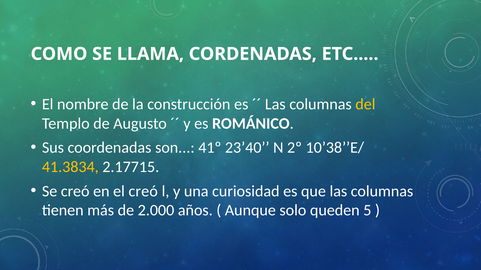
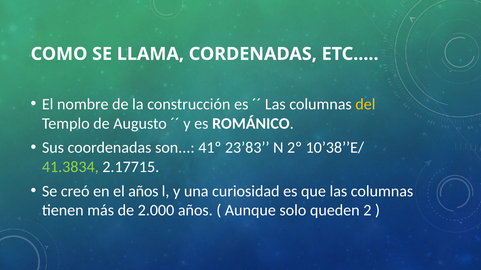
23’40: 23’40 -> 23’83 (247, 148)
41.3834 colour: yellow -> light green (70, 167)
el creó: creó -> años (143, 192)
5: 5 -> 2 (367, 211)
